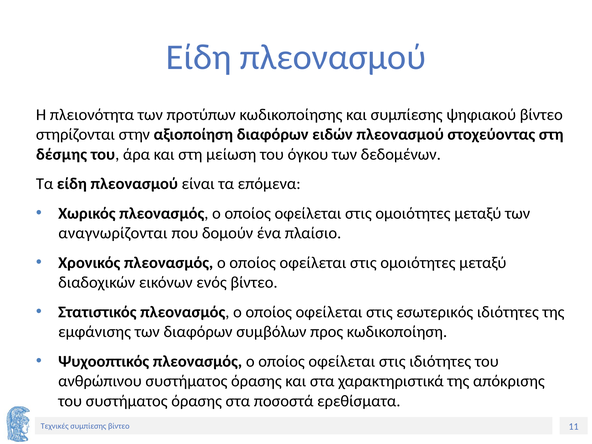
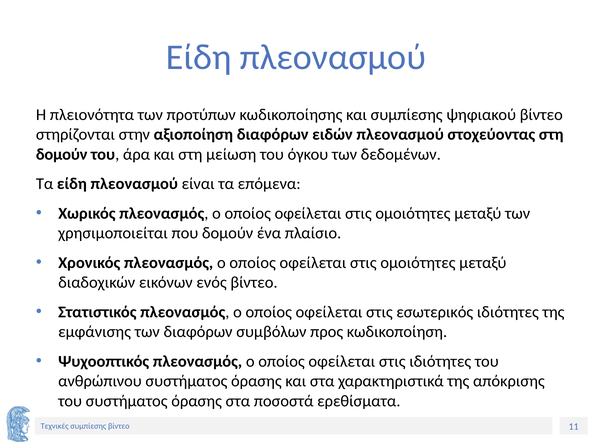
δέσμης: δέσμης -> δομούν (62, 154)
αναγνωρίζονται: αναγνωρίζονται -> χρησιμοποιείται (113, 233)
